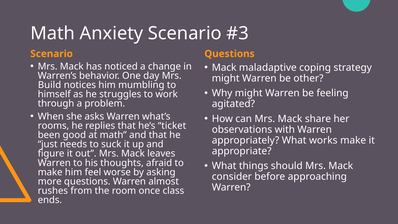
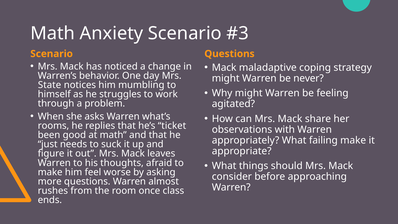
other: other -> never (309, 78)
Build: Build -> State (50, 85)
works: works -> failing (323, 140)
